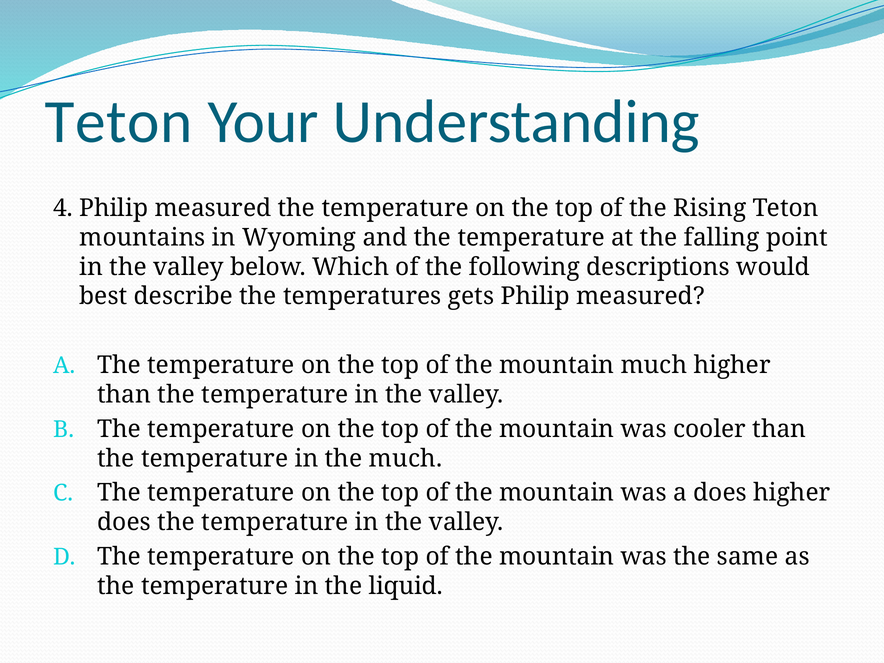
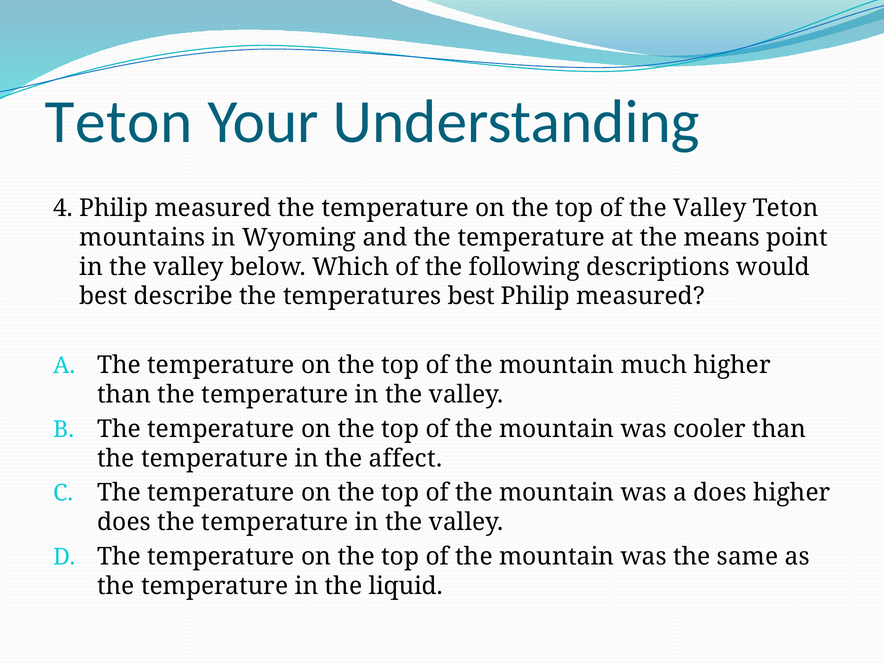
of the Rising: Rising -> Valley (710, 208)
falling: falling -> means (722, 237)
temperatures gets: gets -> best (471, 296)
the much: much -> affect (406, 458)
